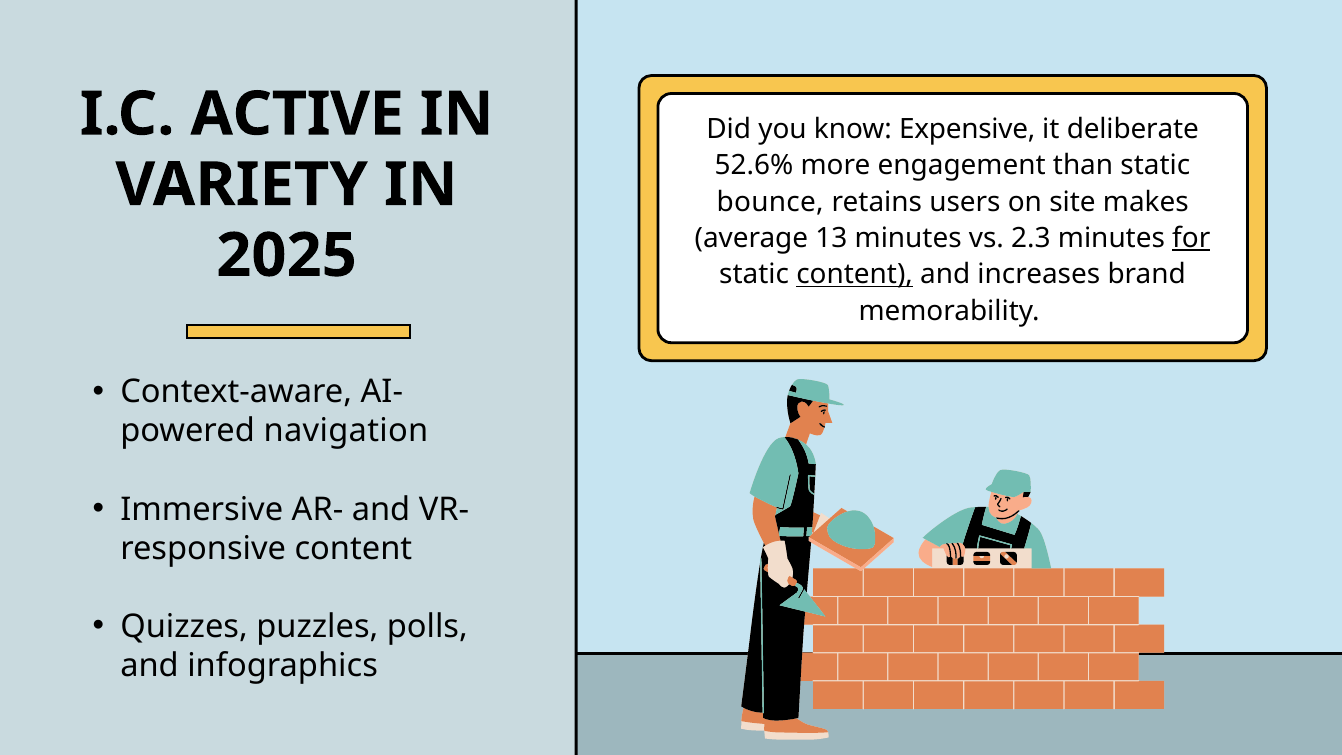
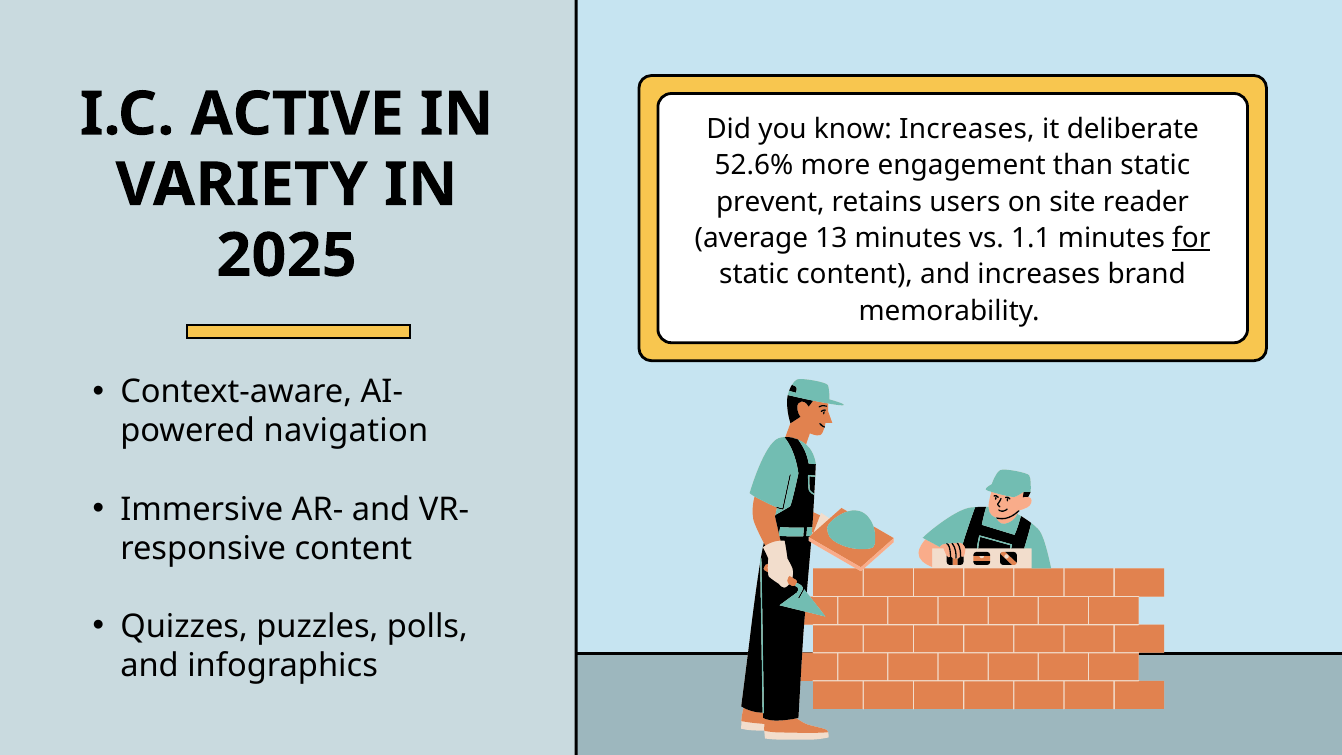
know Expensive: Expensive -> Increases (967, 129)
bounce: bounce -> prevent (770, 202)
makes: makes -> reader (1146, 202)
2.3: 2.3 -> 1.1 (1031, 238)
content underline: present -> none (855, 274)
